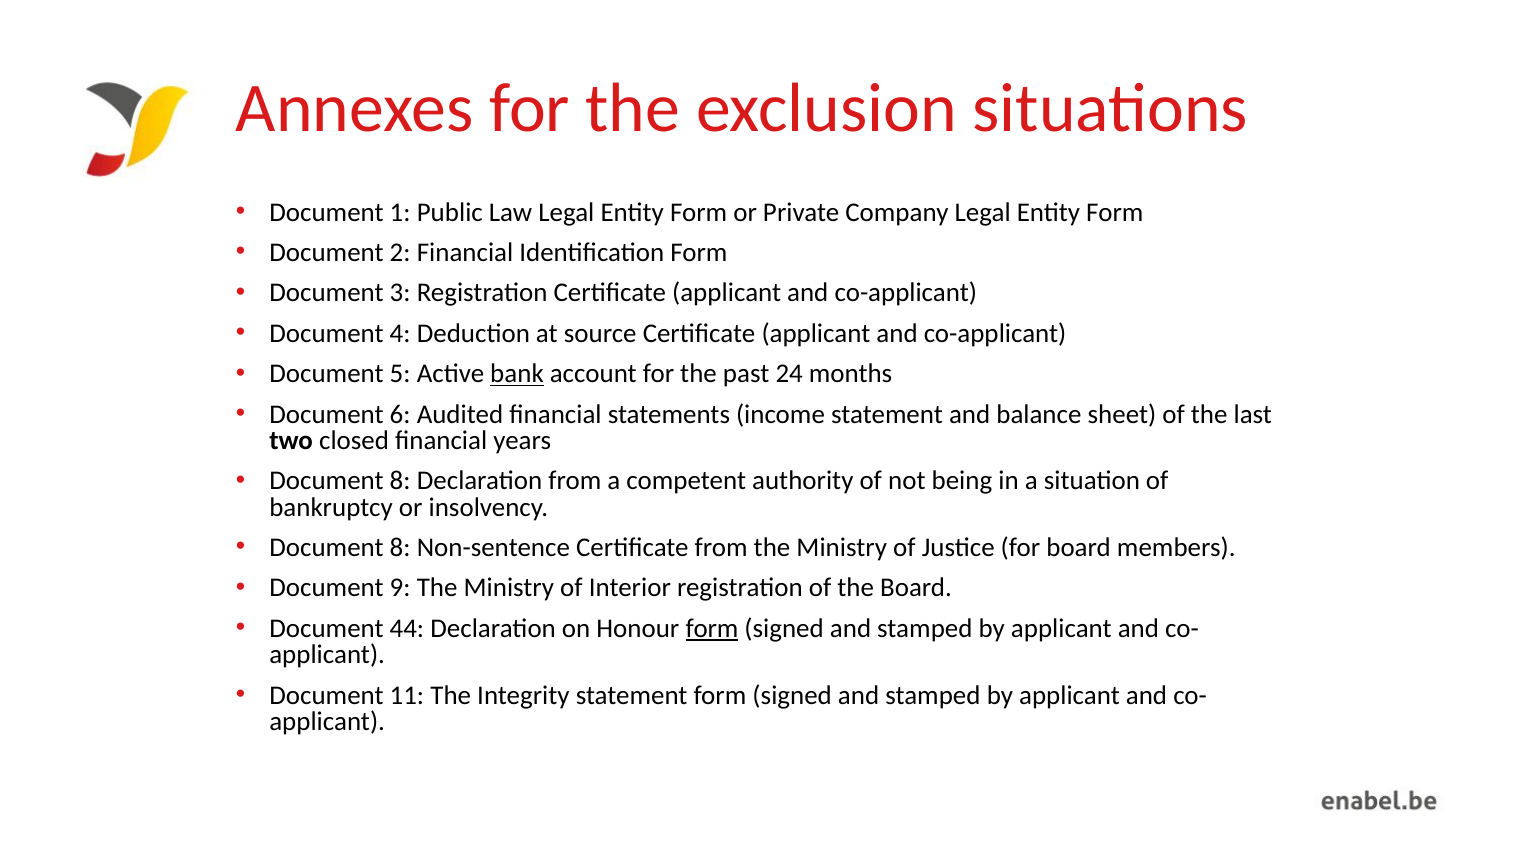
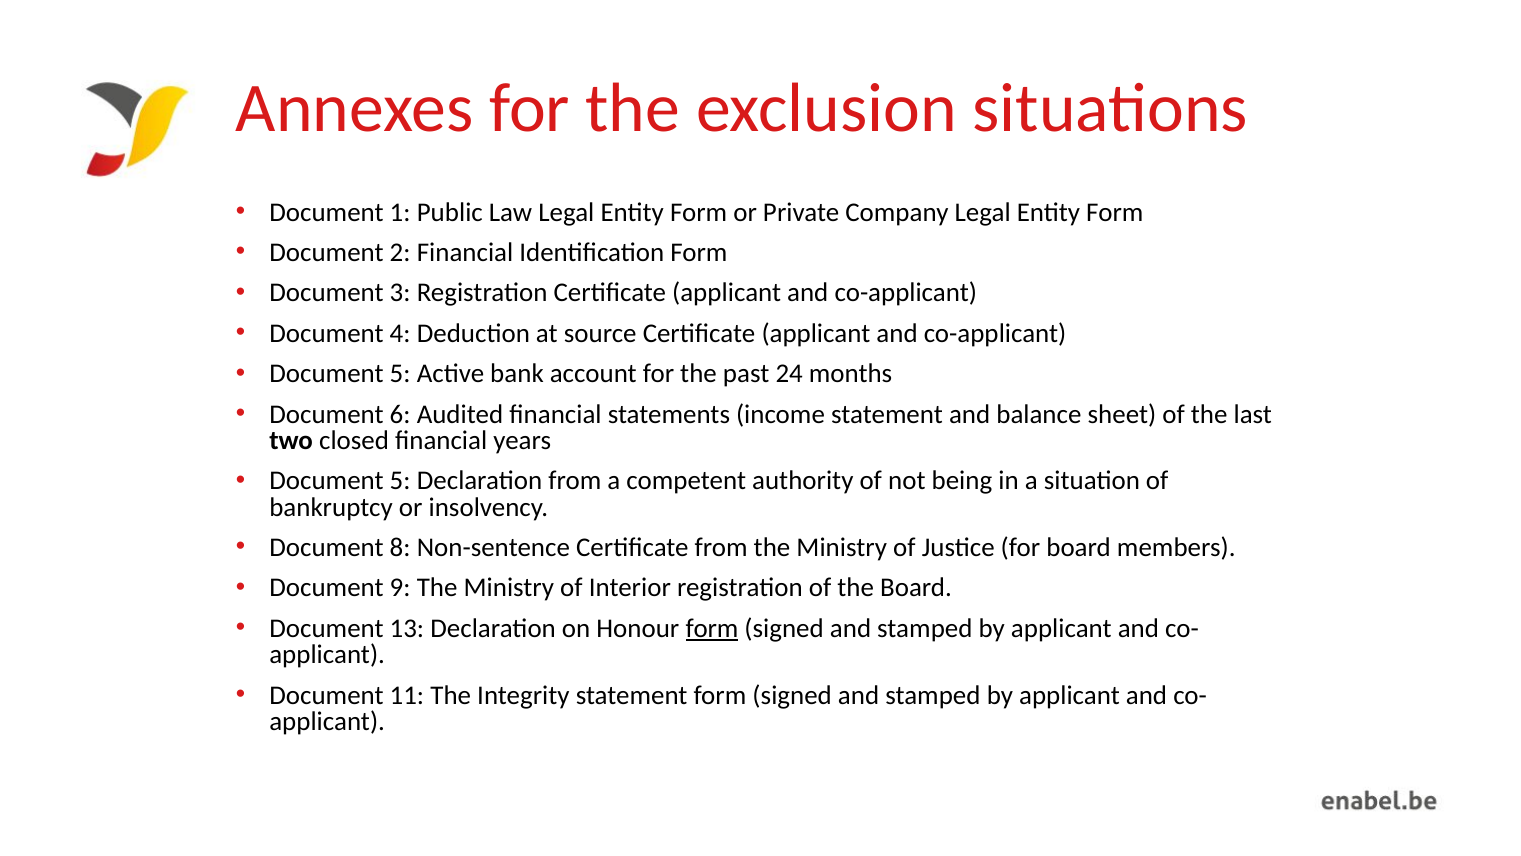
bank underline: present -> none (517, 374)
8: 8 -> 5 (400, 481)
44: 44 -> 13 (407, 628)
